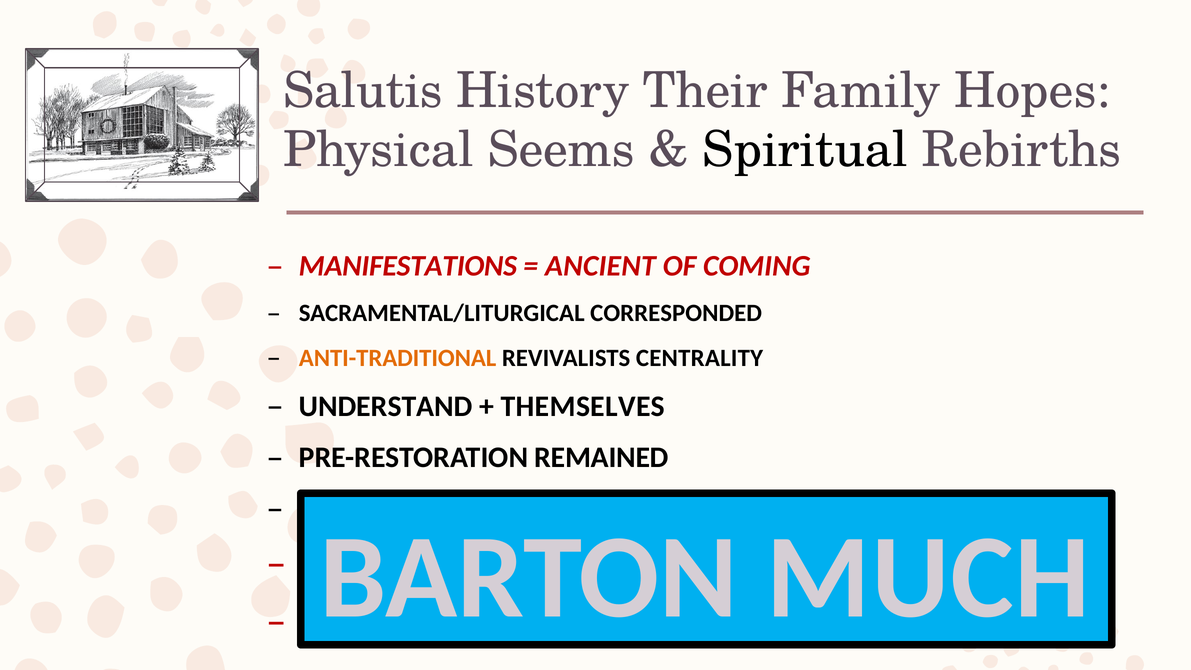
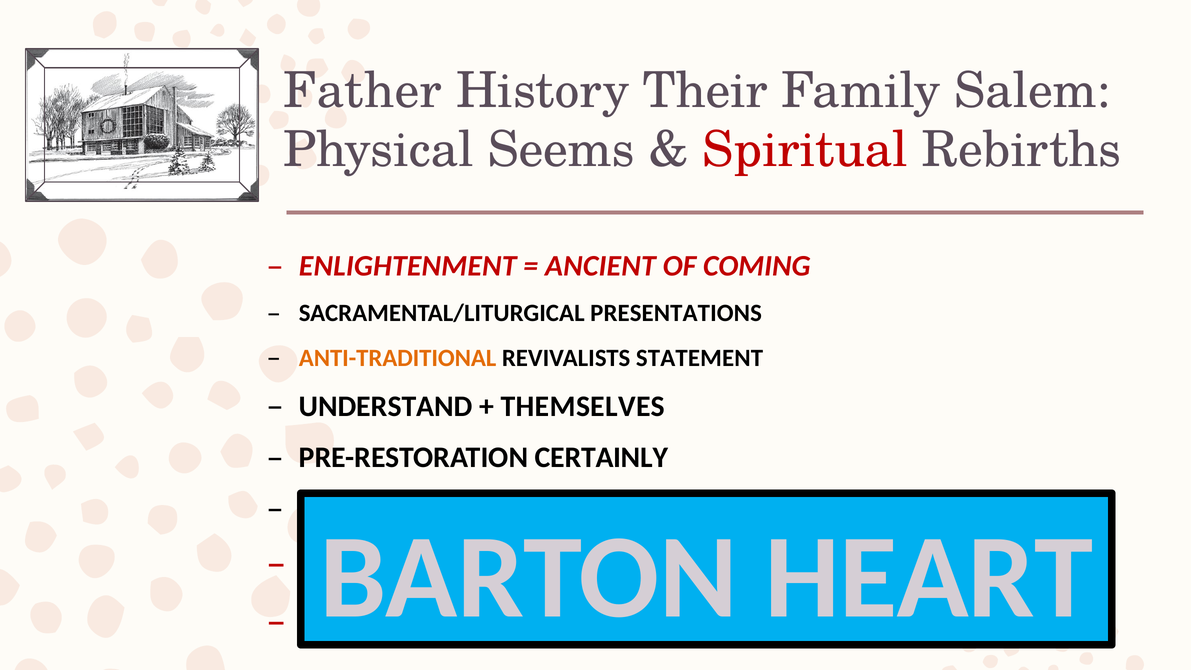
Salutis: Salutis -> Father (363, 91)
Hopes: Hopes -> Salem (1032, 91)
Spiritual colour: black -> red (805, 150)
MANIFESTATIONS: MANIFESTATIONS -> ENLIGHTENMENT (408, 266)
CORRESPONDED: CORRESPONDED -> PRESENTATIONS (676, 313)
CENTRALITY: CENTRALITY -> STATEMENT (700, 358)
REMAINED: REMAINED -> CERTAINLY (601, 458)
MUCH: MUCH -> HEART (929, 577)
